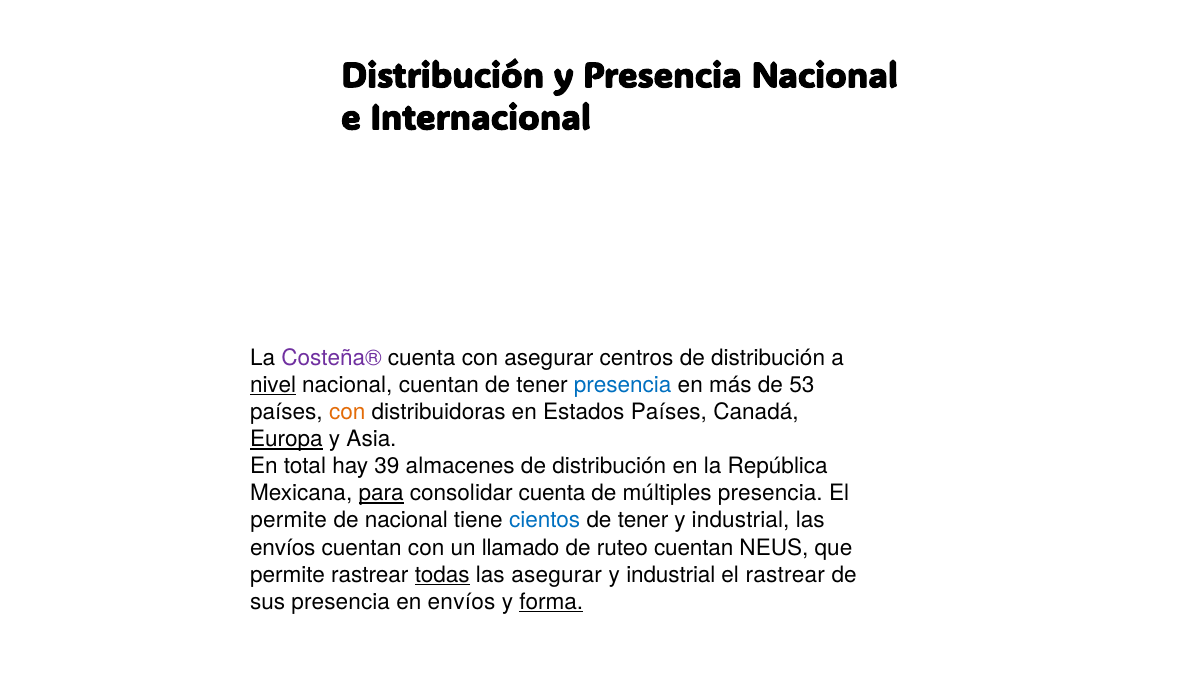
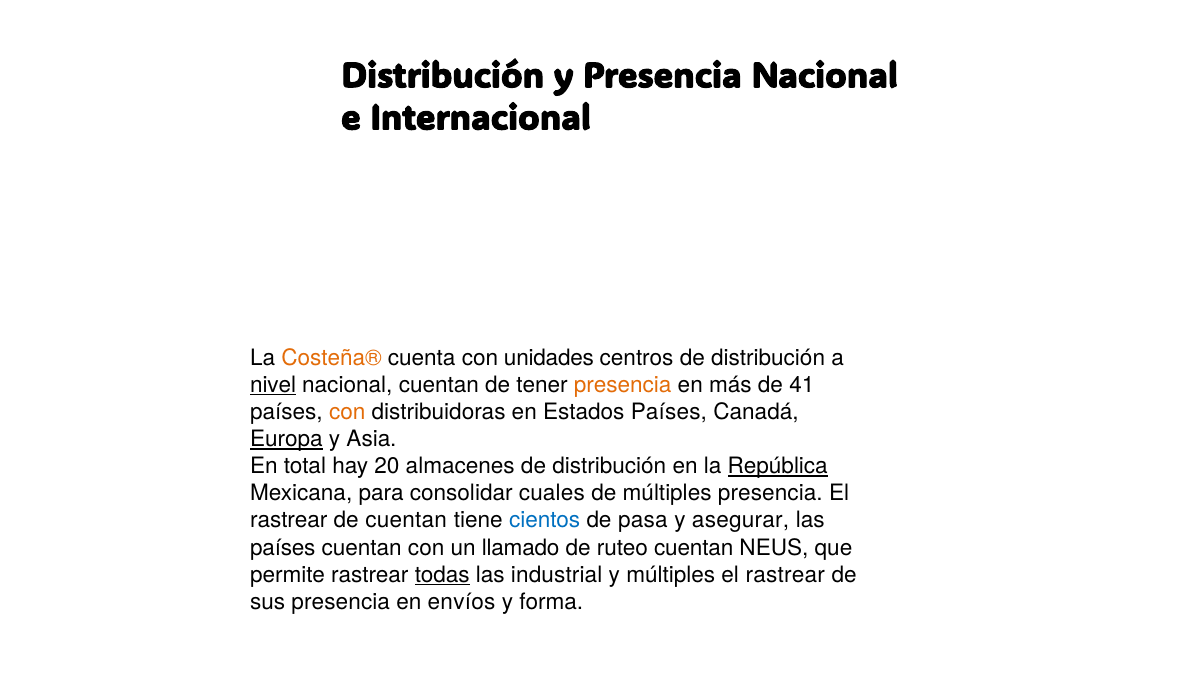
Costeña® colour: purple -> orange (332, 358)
con asegurar: asegurar -> unidades (549, 358)
presencia colour: blue -> orange (623, 385)
53: 53 -> 41 (802, 385)
39: 39 -> 20 (387, 467)
República underline: none -> present (778, 467)
para underline: present -> none (381, 494)
consolidar cuenta: cuenta -> cuales (552, 494)
permite: permite -> rastrear (289, 521)
de nacional: nacional -> cuentan (406, 521)
tener: tener -> pasa (643, 521)
industrial: industrial -> asegurar (741, 521)
envíos: envíos -> países (283, 548)
las asegurar: asegurar -> industrial (557, 575)
industrial: industrial -> múltiples (671, 575)
forma underline: present -> none (551, 602)
